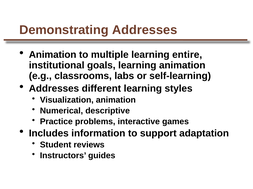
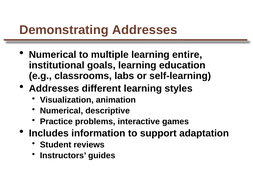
Animation: Animation -> Numerical (53, 55)
learning animation: animation -> education (182, 66)
